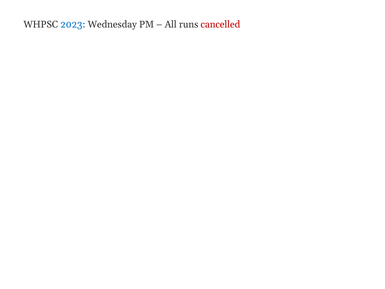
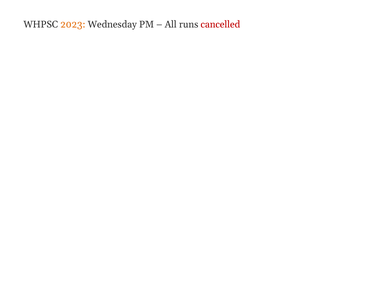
2023 colour: blue -> orange (73, 24)
